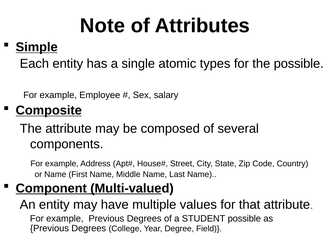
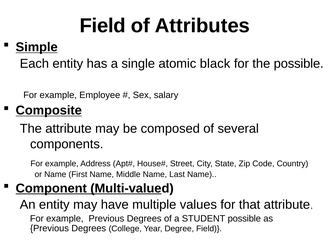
Note: Note -> Field (103, 26)
types: types -> black (215, 63)
